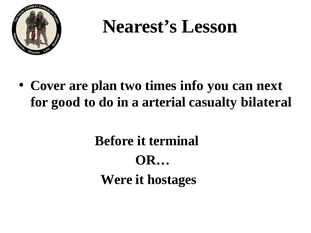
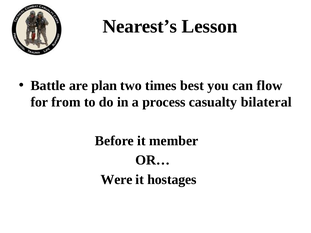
Cover: Cover -> Battle (48, 86)
info: info -> best (192, 86)
next: next -> flow (270, 86)
good: good -> from (66, 102)
arterial: arterial -> process (164, 102)
terminal: terminal -> member (174, 141)
